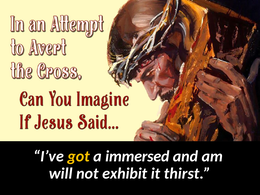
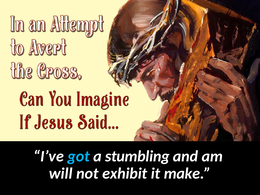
got colour: yellow -> light blue (79, 156)
immersed: immersed -> stumbling (137, 156)
thirst: thirst -> make (187, 173)
